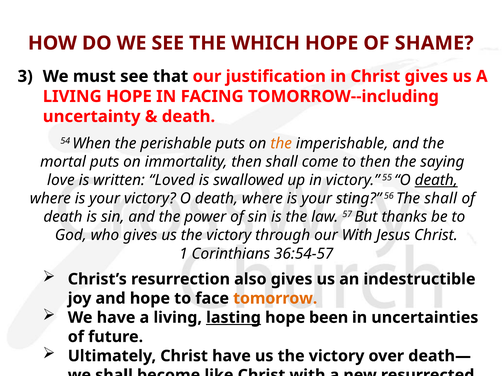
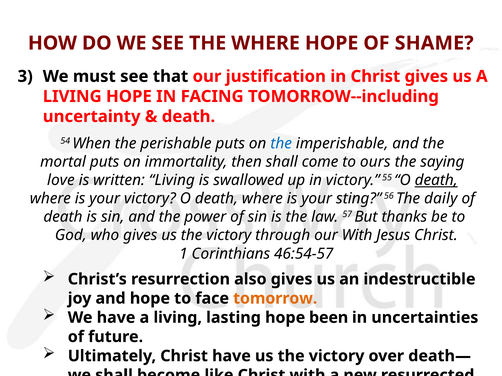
THE WHICH: WHICH -> WHERE (266, 43)
the colour: orange -> blue (281, 144)
to then: then -> ours (375, 162)
written Loved: Loved -> Living (172, 180)
The shall: shall -> daily (441, 199)
36:54-57: 36:54-57 -> 46:54-57 (304, 254)
lasting underline: present -> none (233, 318)
